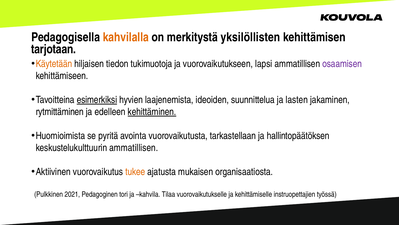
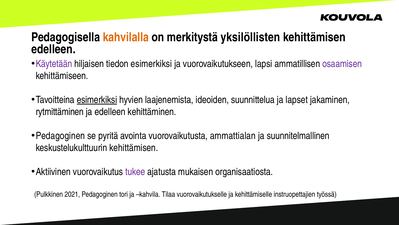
tarjotaan: tarjotaan -> edelleen (54, 49)
Käytetään colour: orange -> purple (54, 64)
tiedon tukimuotoja: tukimuotoja -> esimerkiksi (151, 64)
lasten: lasten -> lapset (297, 100)
kehittäminen underline: present -> none (152, 112)
Huomioimista: Huomioimista -> Pedagoginen (60, 135)
tarkastellaan: tarkastellaan -> ammattialan (233, 135)
hallintopäätöksen: hallintopäätöksen -> suunnitelmallinen (298, 135)
keskustelukulttuurin ammatillisen: ammatillisen -> kehittämisen (134, 147)
tukee colour: orange -> purple (135, 171)
